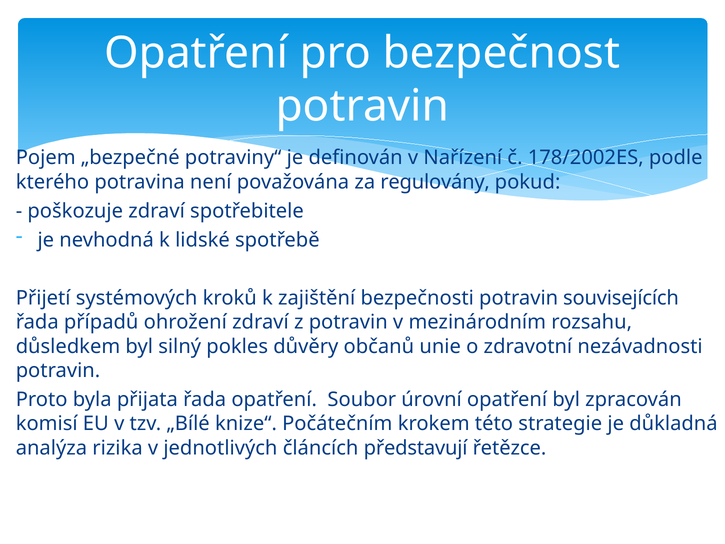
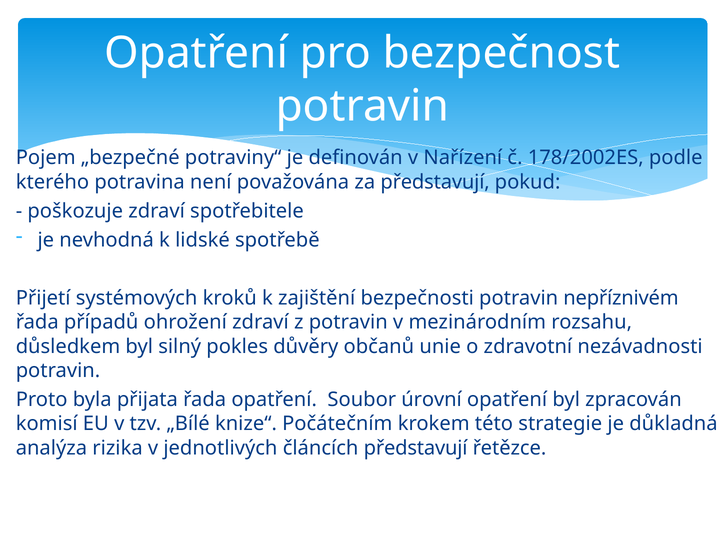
za regulovány: regulovány -> představují (435, 182)
souvisejících: souvisejících -> nepříznivém (621, 298)
